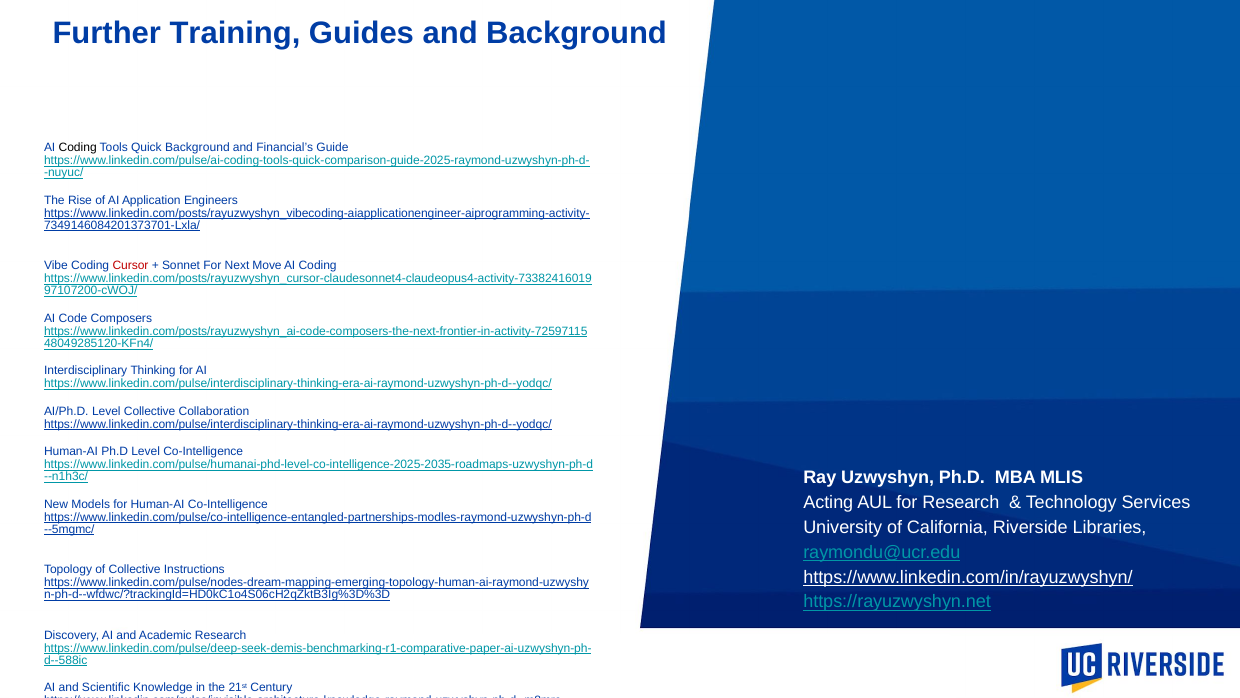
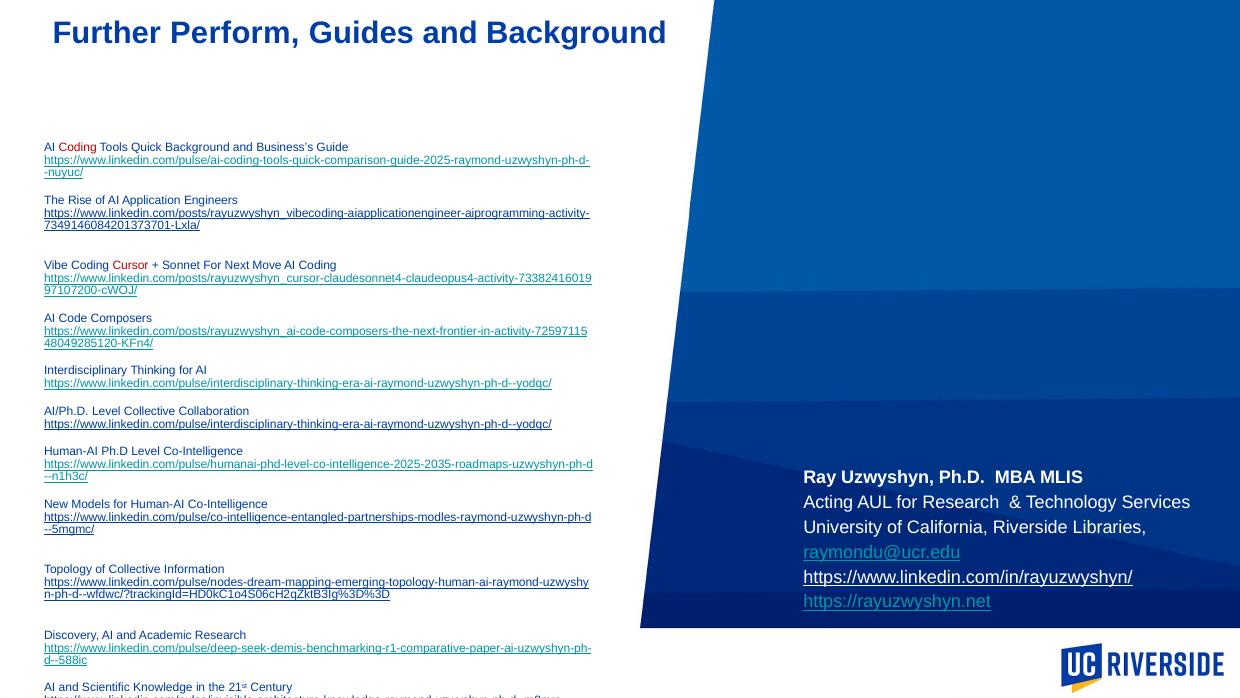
Training: Training -> Perform (235, 33)
Coding colour: black -> red (78, 148)
Financial’s: Financial’s -> Business’s (285, 148)
Instructions: Instructions -> Information (194, 569)
